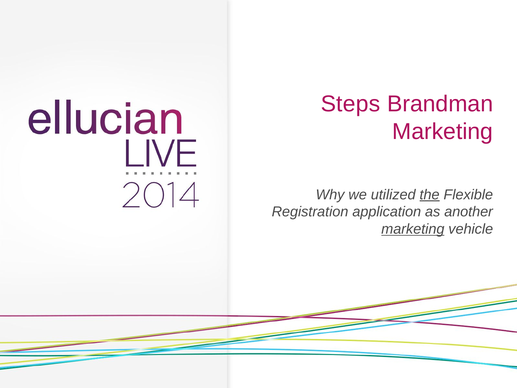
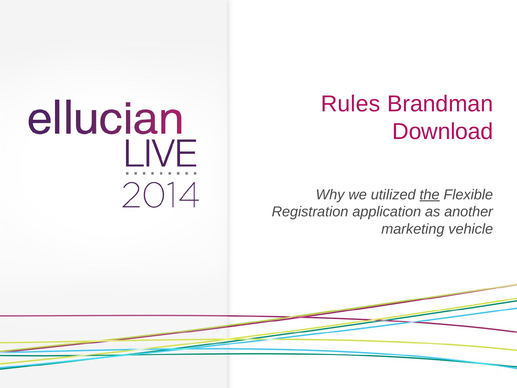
Steps: Steps -> Rules (351, 104)
Marketing: Marketing -> Download (443, 131)
marketing underline: present -> none (413, 229)
